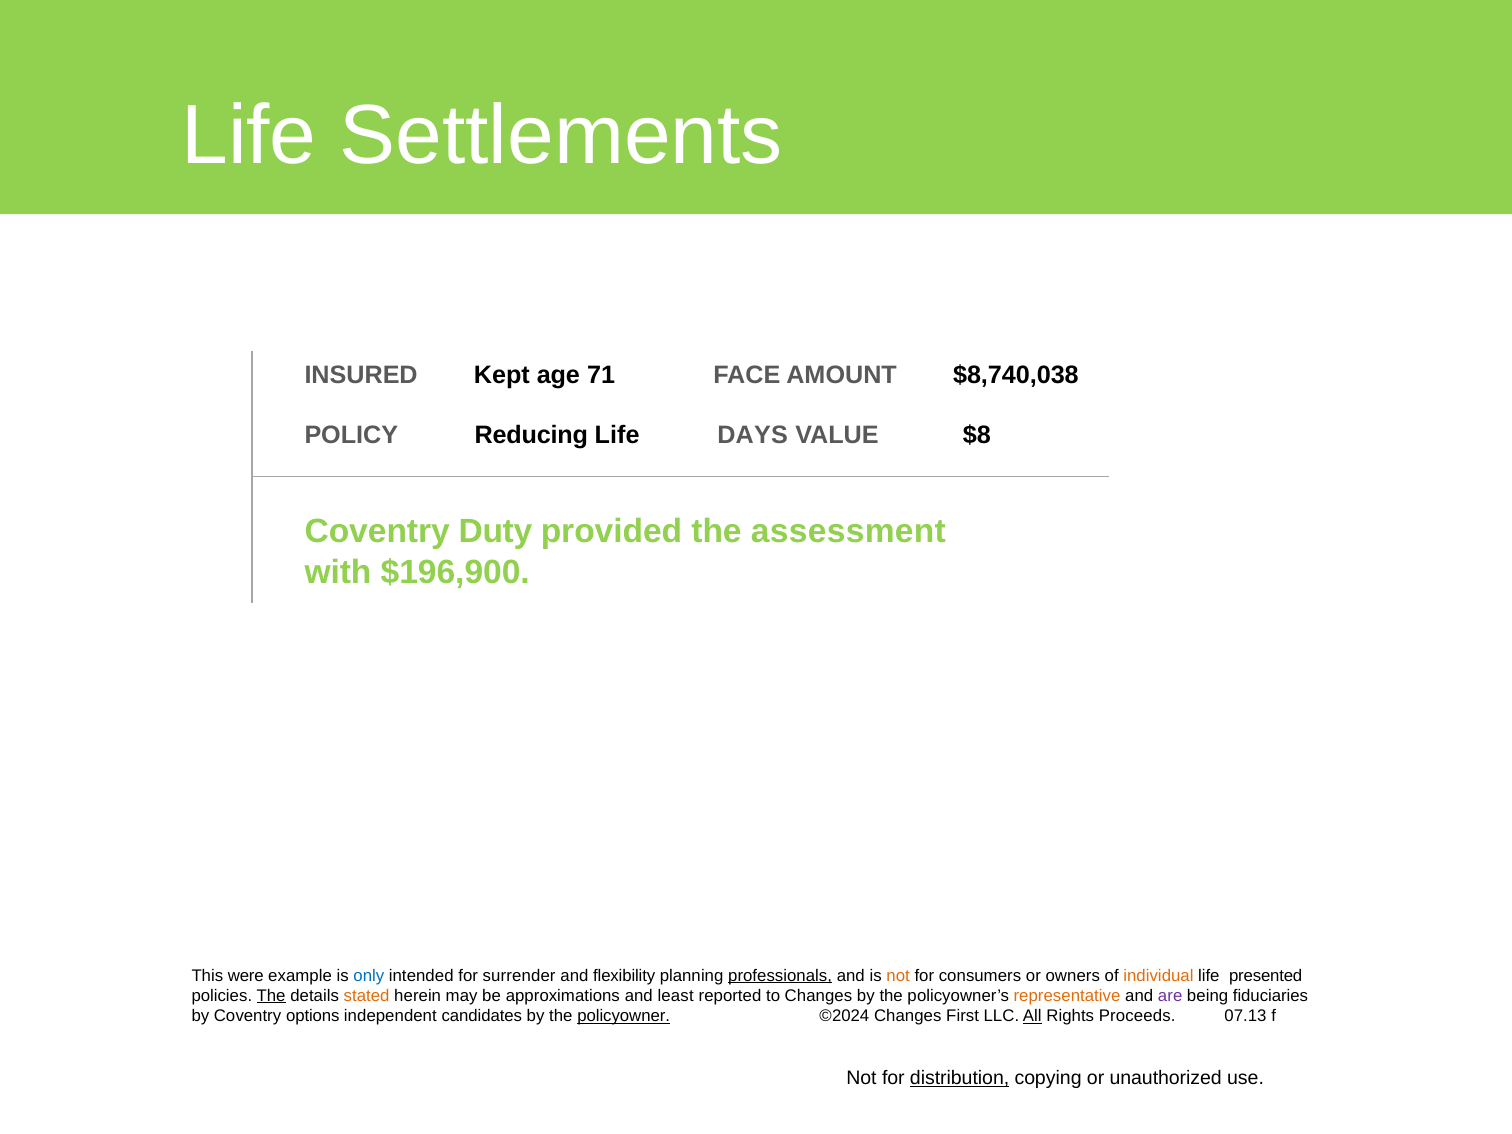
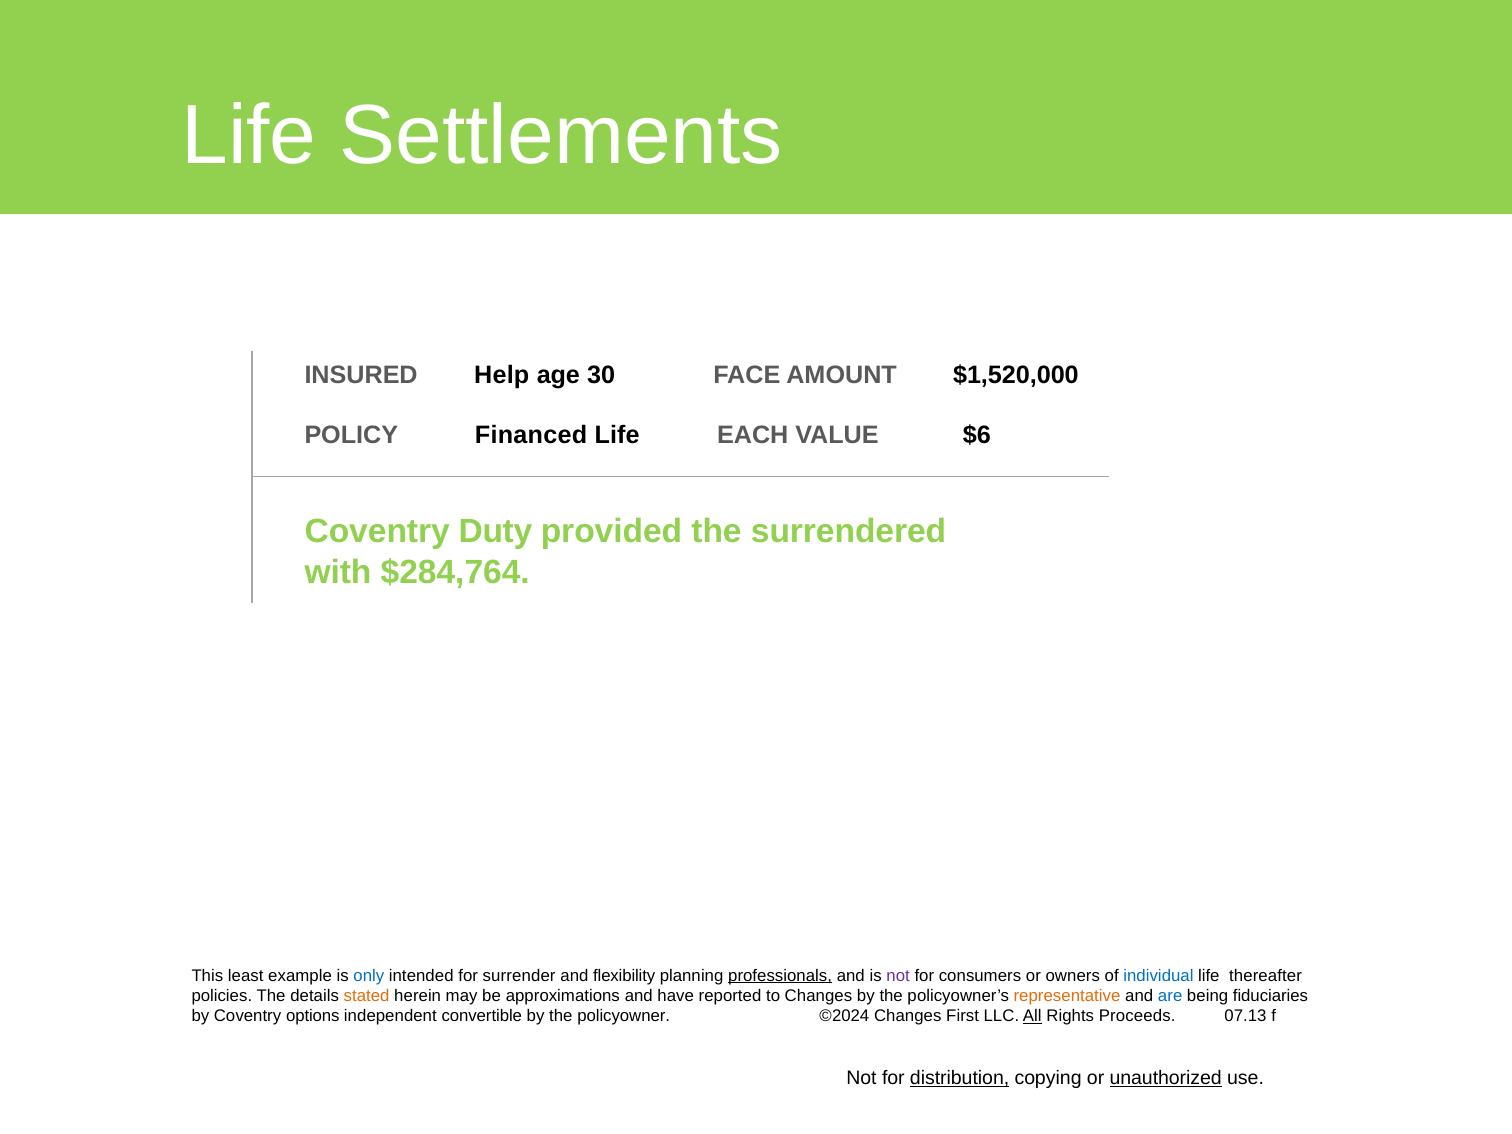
Kept: Kept -> Help (502, 375)
71: 71 -> 30 (601, 375)
$8,740,038: $8,740,038 -> $1,520,000 (1016, 375)
Reducing: Reducing -> Financed (531, 435)
DAYS: DAYS -> EACH (753, 435)
$8: $8 -> $6 (977, 435)
assessment: assessment -> surrendered (849, 532)
$196,900: $196,900 -> $284,764 (455, 572)
were: were -> least (246, 976)
not colour: orange -> purple (898, 976)
individual colour: orange -> blue (1158, 976)
presented: presented -> thereafter (1266, 976)
The underline: present -> none (271, 996)
least: least -> have (676, 996)
are colour: purple -> blue (1170, 996)
candidates: candidates -> convertible (482, 1016)
policyowner underline: present -> none (624, 1016)
unauthorized underline: none -> present (1166, 1078)
